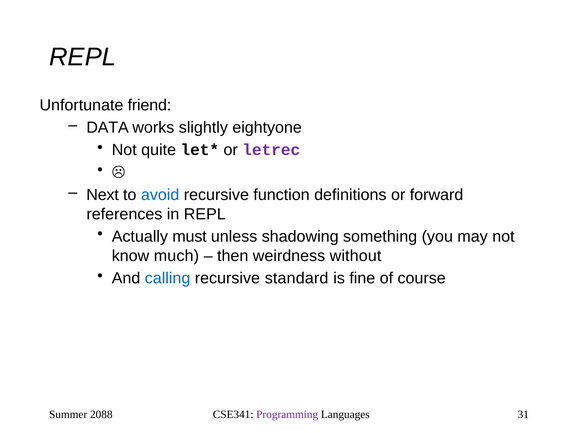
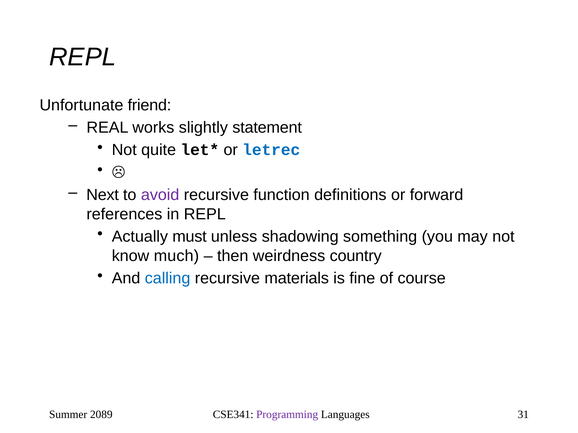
DATA: DATA -> REAL (107, 128)
eightyone: eightyone -> statement (267, 128)
letrec colour: purple -> blue (271, 150)
avoid colour: blue -> purple (160, 195)
without: without -> country (356, 256)
standard: standard -> materials (297, 279)
2088: 2088 -> 2089 (101, 415)
